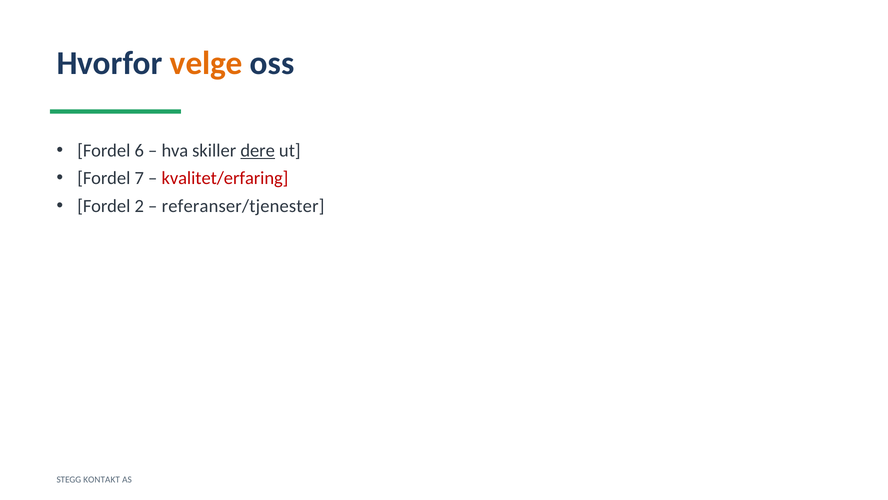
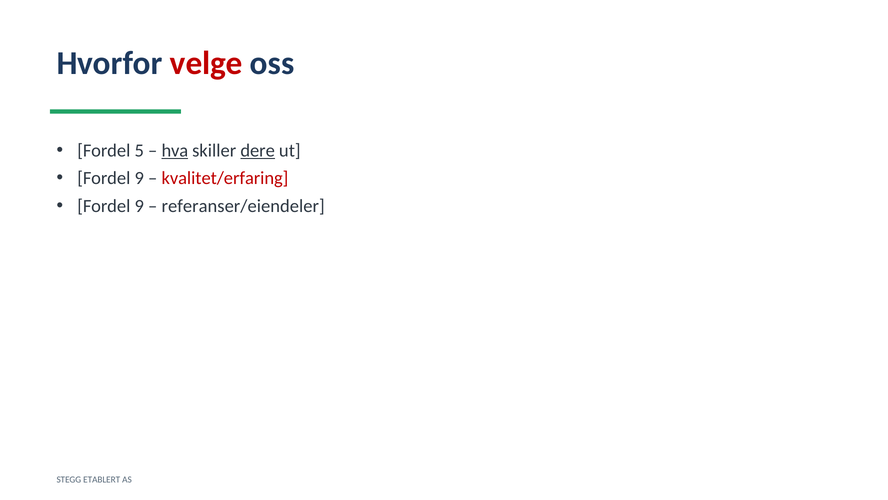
velge colour: orange -> red (206, 63)
6: 6 -> 5 (139, 150)
hva underline: none -> present (175, 150)
7: 7 -> 9 (139, 178)
2: 2 -> 9 (139, 206)
referanser/tjenester: referanser/tjenester -> referanser/eiendeler (243, 206)
KONTAKT: KONTAKT -> ETABLERT (102, 479)
